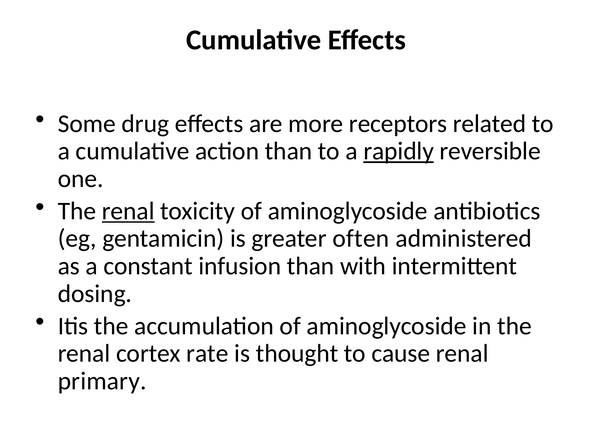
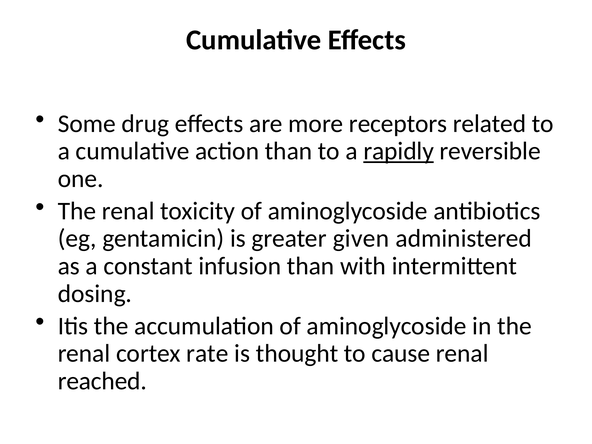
renal underline: present -> none (128, 211)
often: often -> given (361, 239)
primary: primary -> reached (102, 381)
